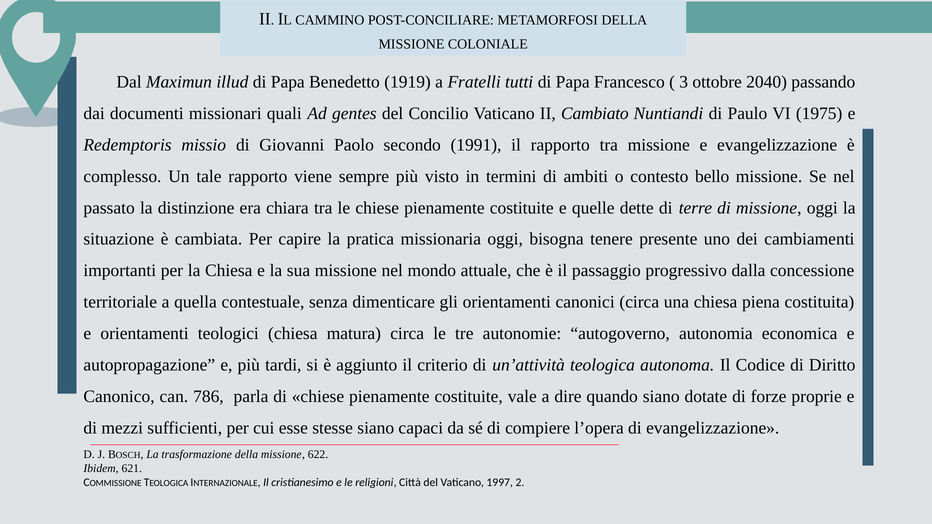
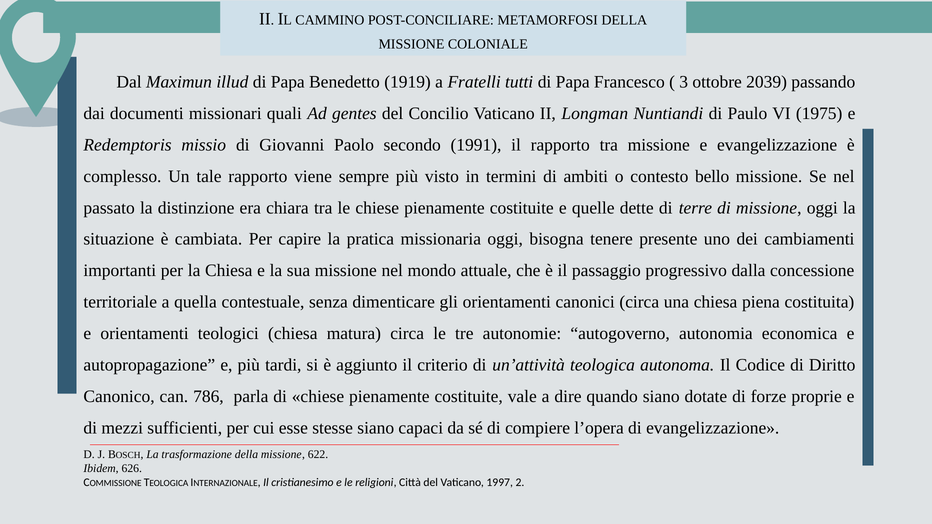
2040: 2040 -> 2039 (767, 82)
Cambiato: Cambiato -> Longman (595, 114)
621: 621 -> 626 (132, 469)
